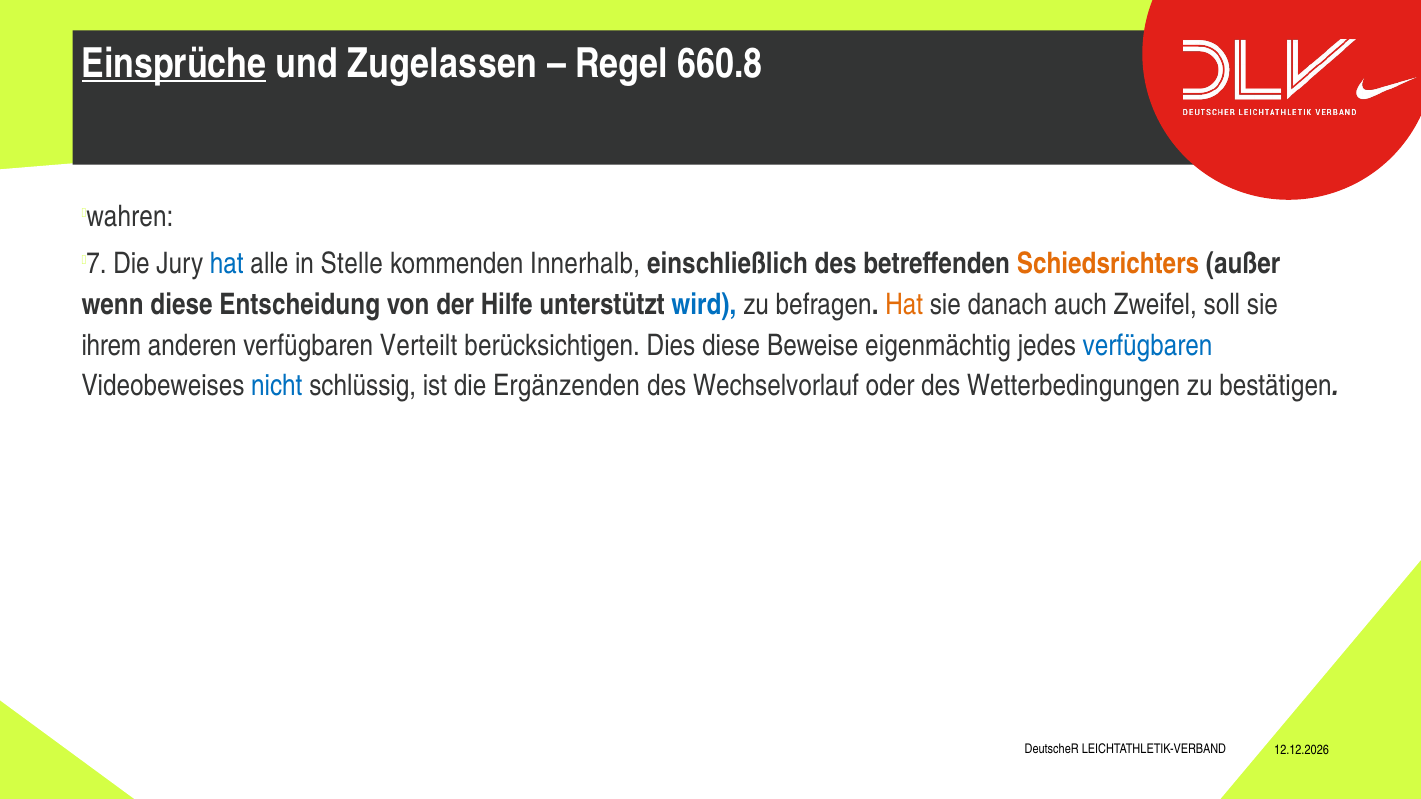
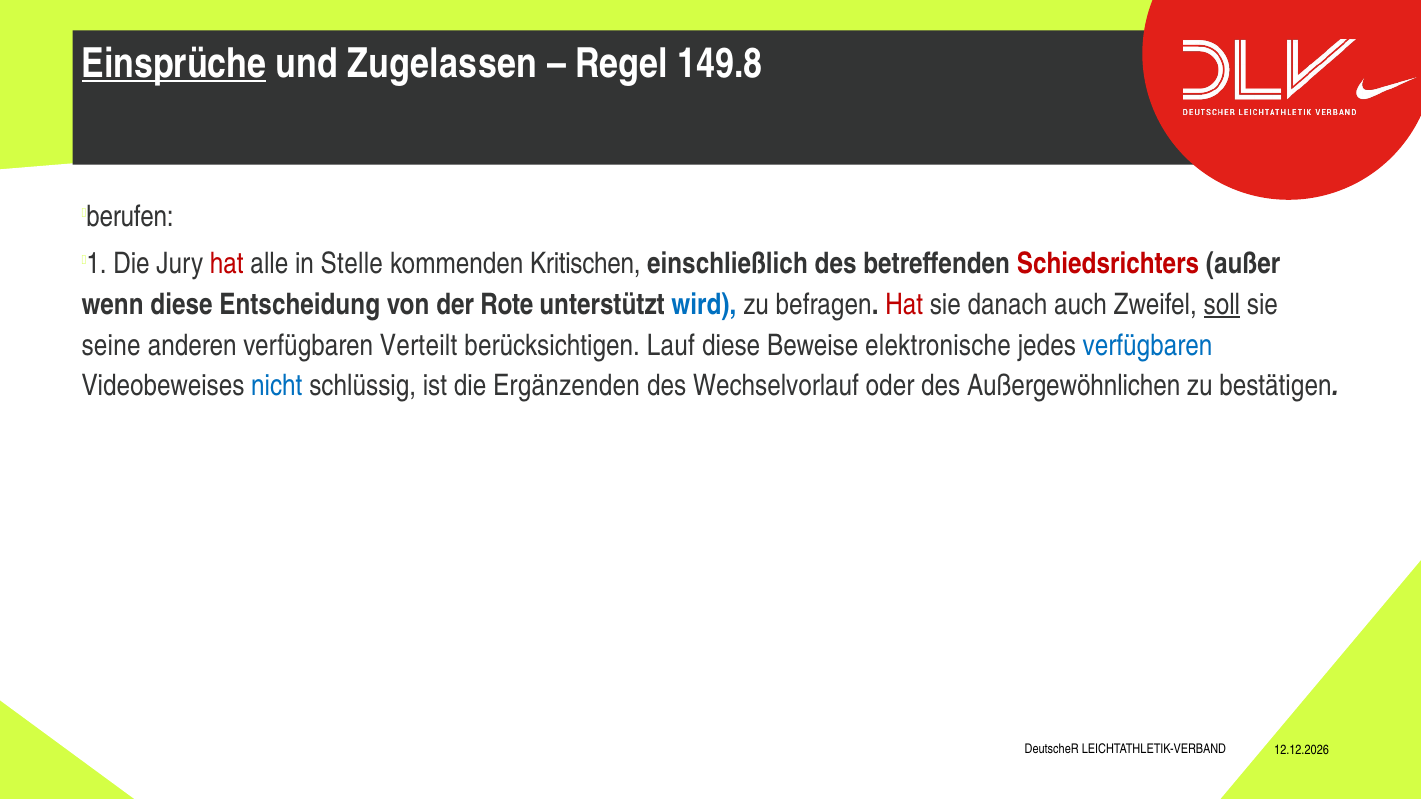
660.8: 660.8 -> 149.8 (720, 63)
wahren: wahren -> berufen (130, 217)
7: 7 -> 1 (96, 264)
hat colour: blue -> red (227, 264)
Innerhalb: Innerhalb -> Kritischen (585, 264)
Schiedsrichters colour: orange -> red (1108, 264)
Hilfe: Hilfe -> Rote (507, 305)
Hat colour: orange -> red (904, 305)
soll underline: none -> present (1222, 305)
ihrem: ihrem -> seine (111, 345)
Dies: Dies -> Lauf (671, 345)
eigenmächtig: eigenmächtig -> elektronische (938, 345)
Wetterbedingungen: Wetterbedingungen -> Außergewöhnlichen (1074, 386)
